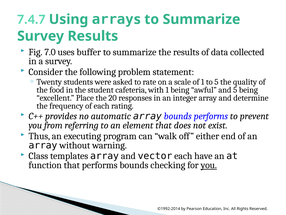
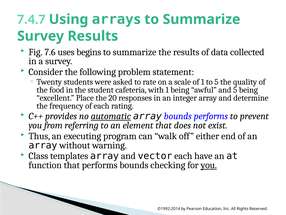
7.0: 7.0 -> 7.6 (50, 52)
buffer: buffer -> begins (89, 52)
automatic underline: none -> present (111, 116)
